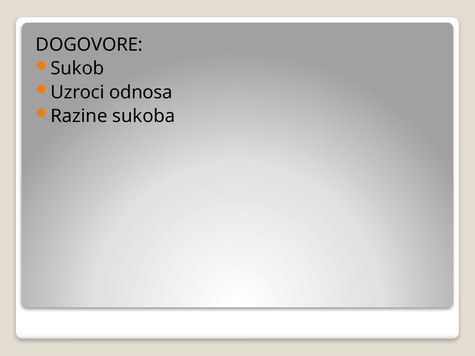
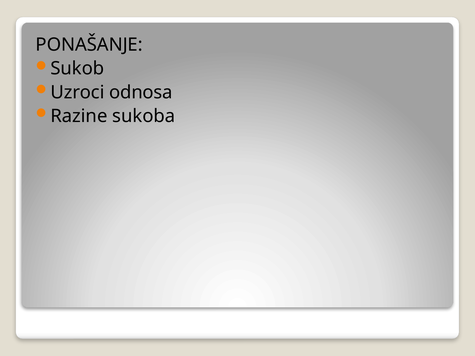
DOGOVORE: DOGOVORE -> PONAŠANJE (89, 45)
